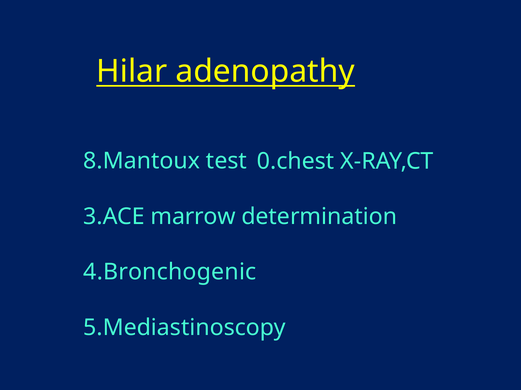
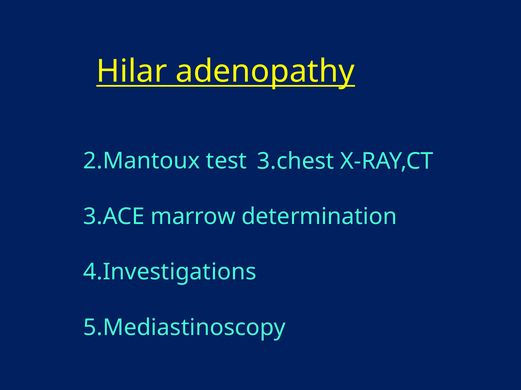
8.Mantoux: 8.Mantoux -> 2.Mantoux (142, 161)
0.chest: 0.chest -> 3.chest (296, 161)
4.Bronchogenic: 4.Bronchogenic -> 4.Investigations (170, 273)
